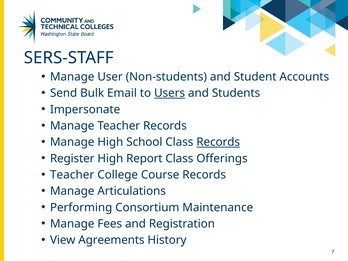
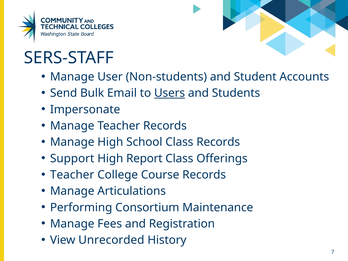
Records underline: present -> none (218, 142)
Register: Register -> Support (72, 158)
Agreements: Agreements -> Unrecorded (111, 240)
